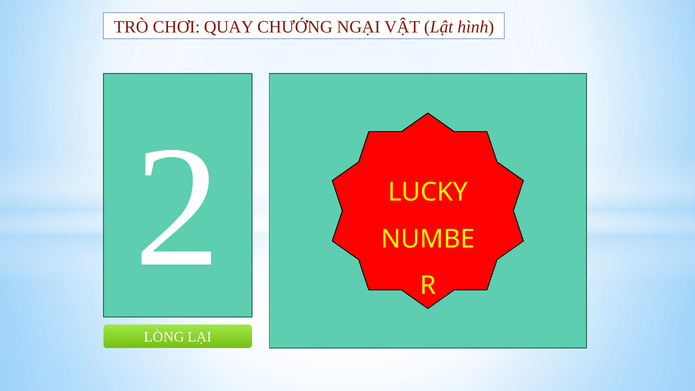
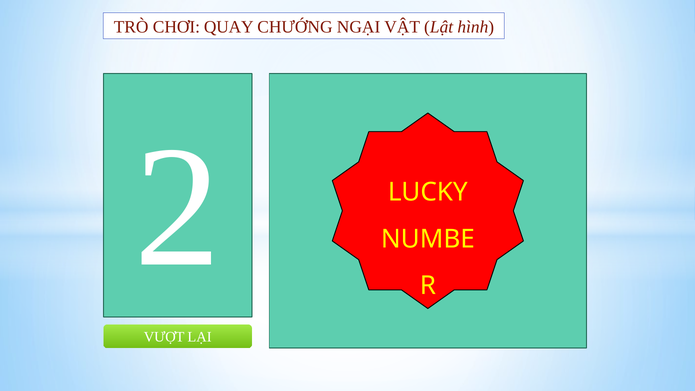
LÒNG: LÒNG -> VƯỢT (164, 337)
